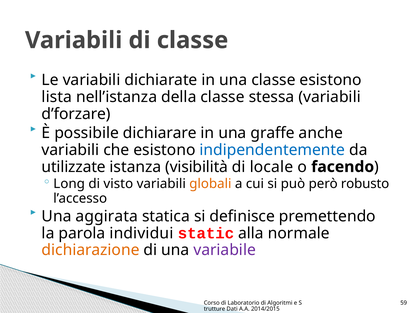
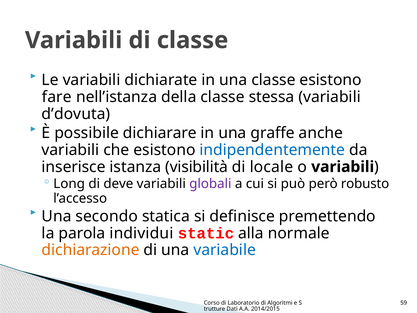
lista: lista -> fare (57, 97)
d’forzare: d’forzare -> d’dovuta (76, 114)
utilizzate: utilizzate -> inserisce (74, 167)
o facendo: facendo -> variabili (343, 167)
visto: visto -> deve (118, 184)
globali colour: orange -> purple (210, 184)
aggirata: aggirata -> secondo (107, 216)
variabile colour: purple -> blue (225, 250)
